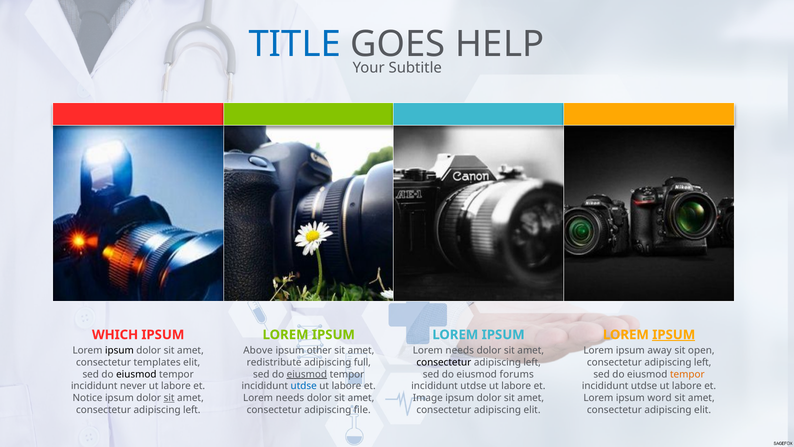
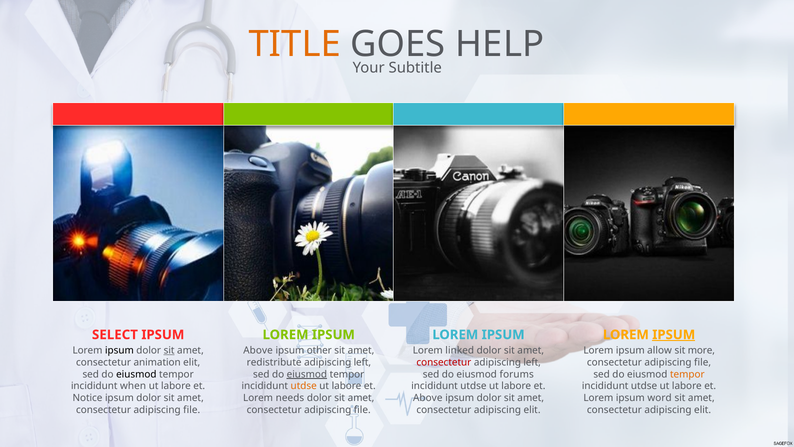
TITLE colour: blue -> orange (295, 44)
WHICH: WHICH -> SELECT (115, 334)
sit underline: none -> present (169, 350)
needs: needs -> linked (460, 350)
away: away -> allow (660, 350)
open: open -> more (701, 350)
templates: templates -> animation (157, 362)
full: full -> left (362, 362)
consectetur colour: black -> red (444, 362)
left: left -> file (703, 362)
never: never -> when (133, 386)
utdse colour: blue -> orange (304, 386)
sit underline: present -> none (169, 398)
Image: Image -> Above (428, 398)
left: left -> file (192, 410)
